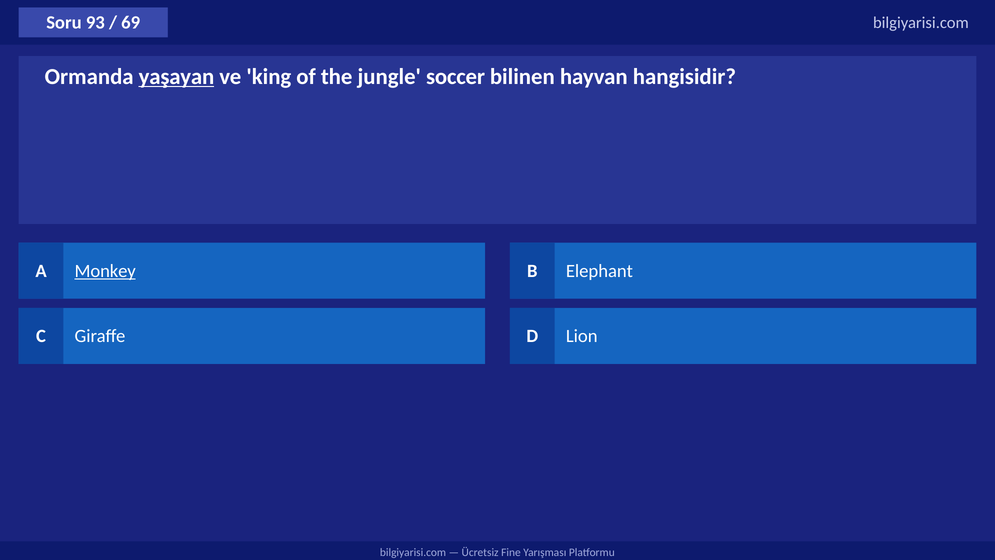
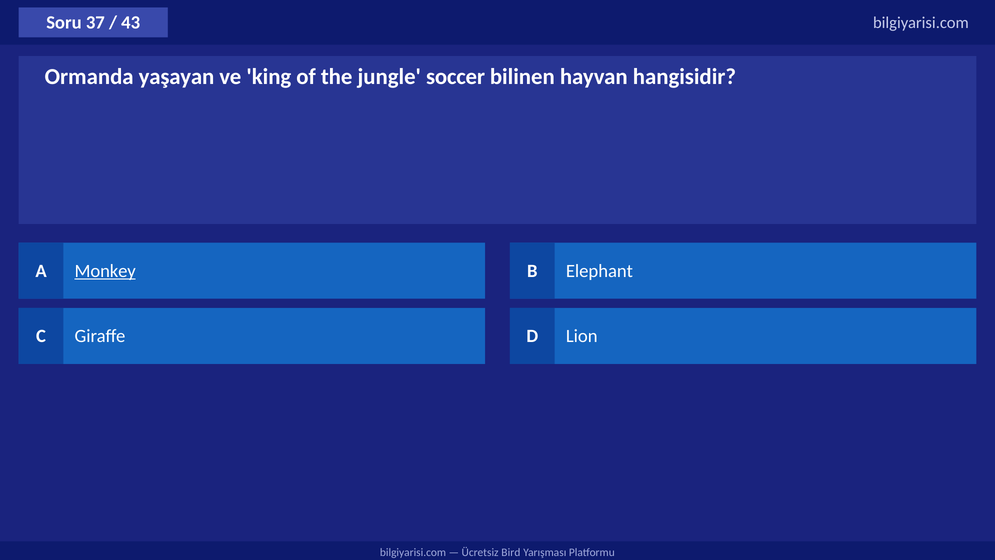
93: 93 -> 37 (95, 23)
69: 69 -> 43 (131, 23)
yaşayan underline: present -> none (176, 77)
Fine: Fine -> Bird (511, 552)
